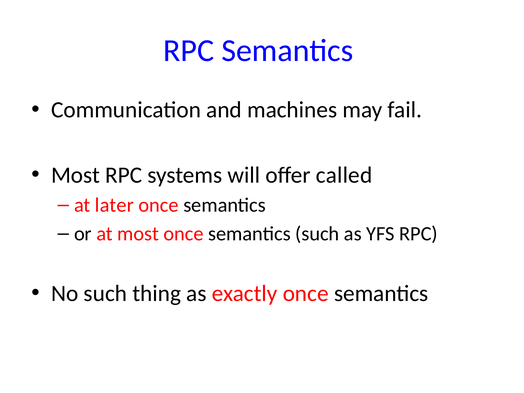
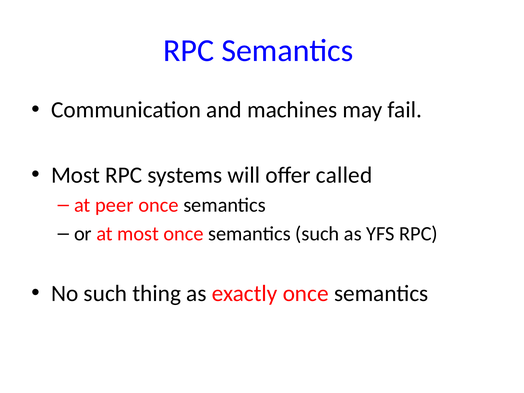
later: later -> peer (114, 205)
